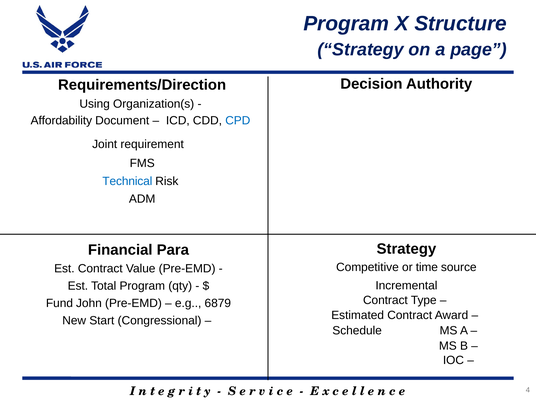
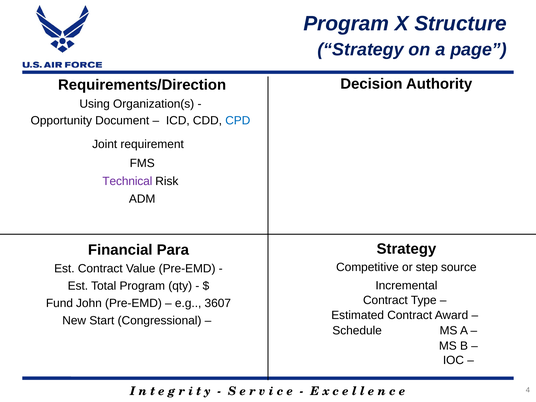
Affordability: Affordability -> Opportunity (61, 120)
Technical colour: blue -> purple (127, 181)
time: time -> step (427, 267)
6879: 6879 -> 3607 (218, 303)
